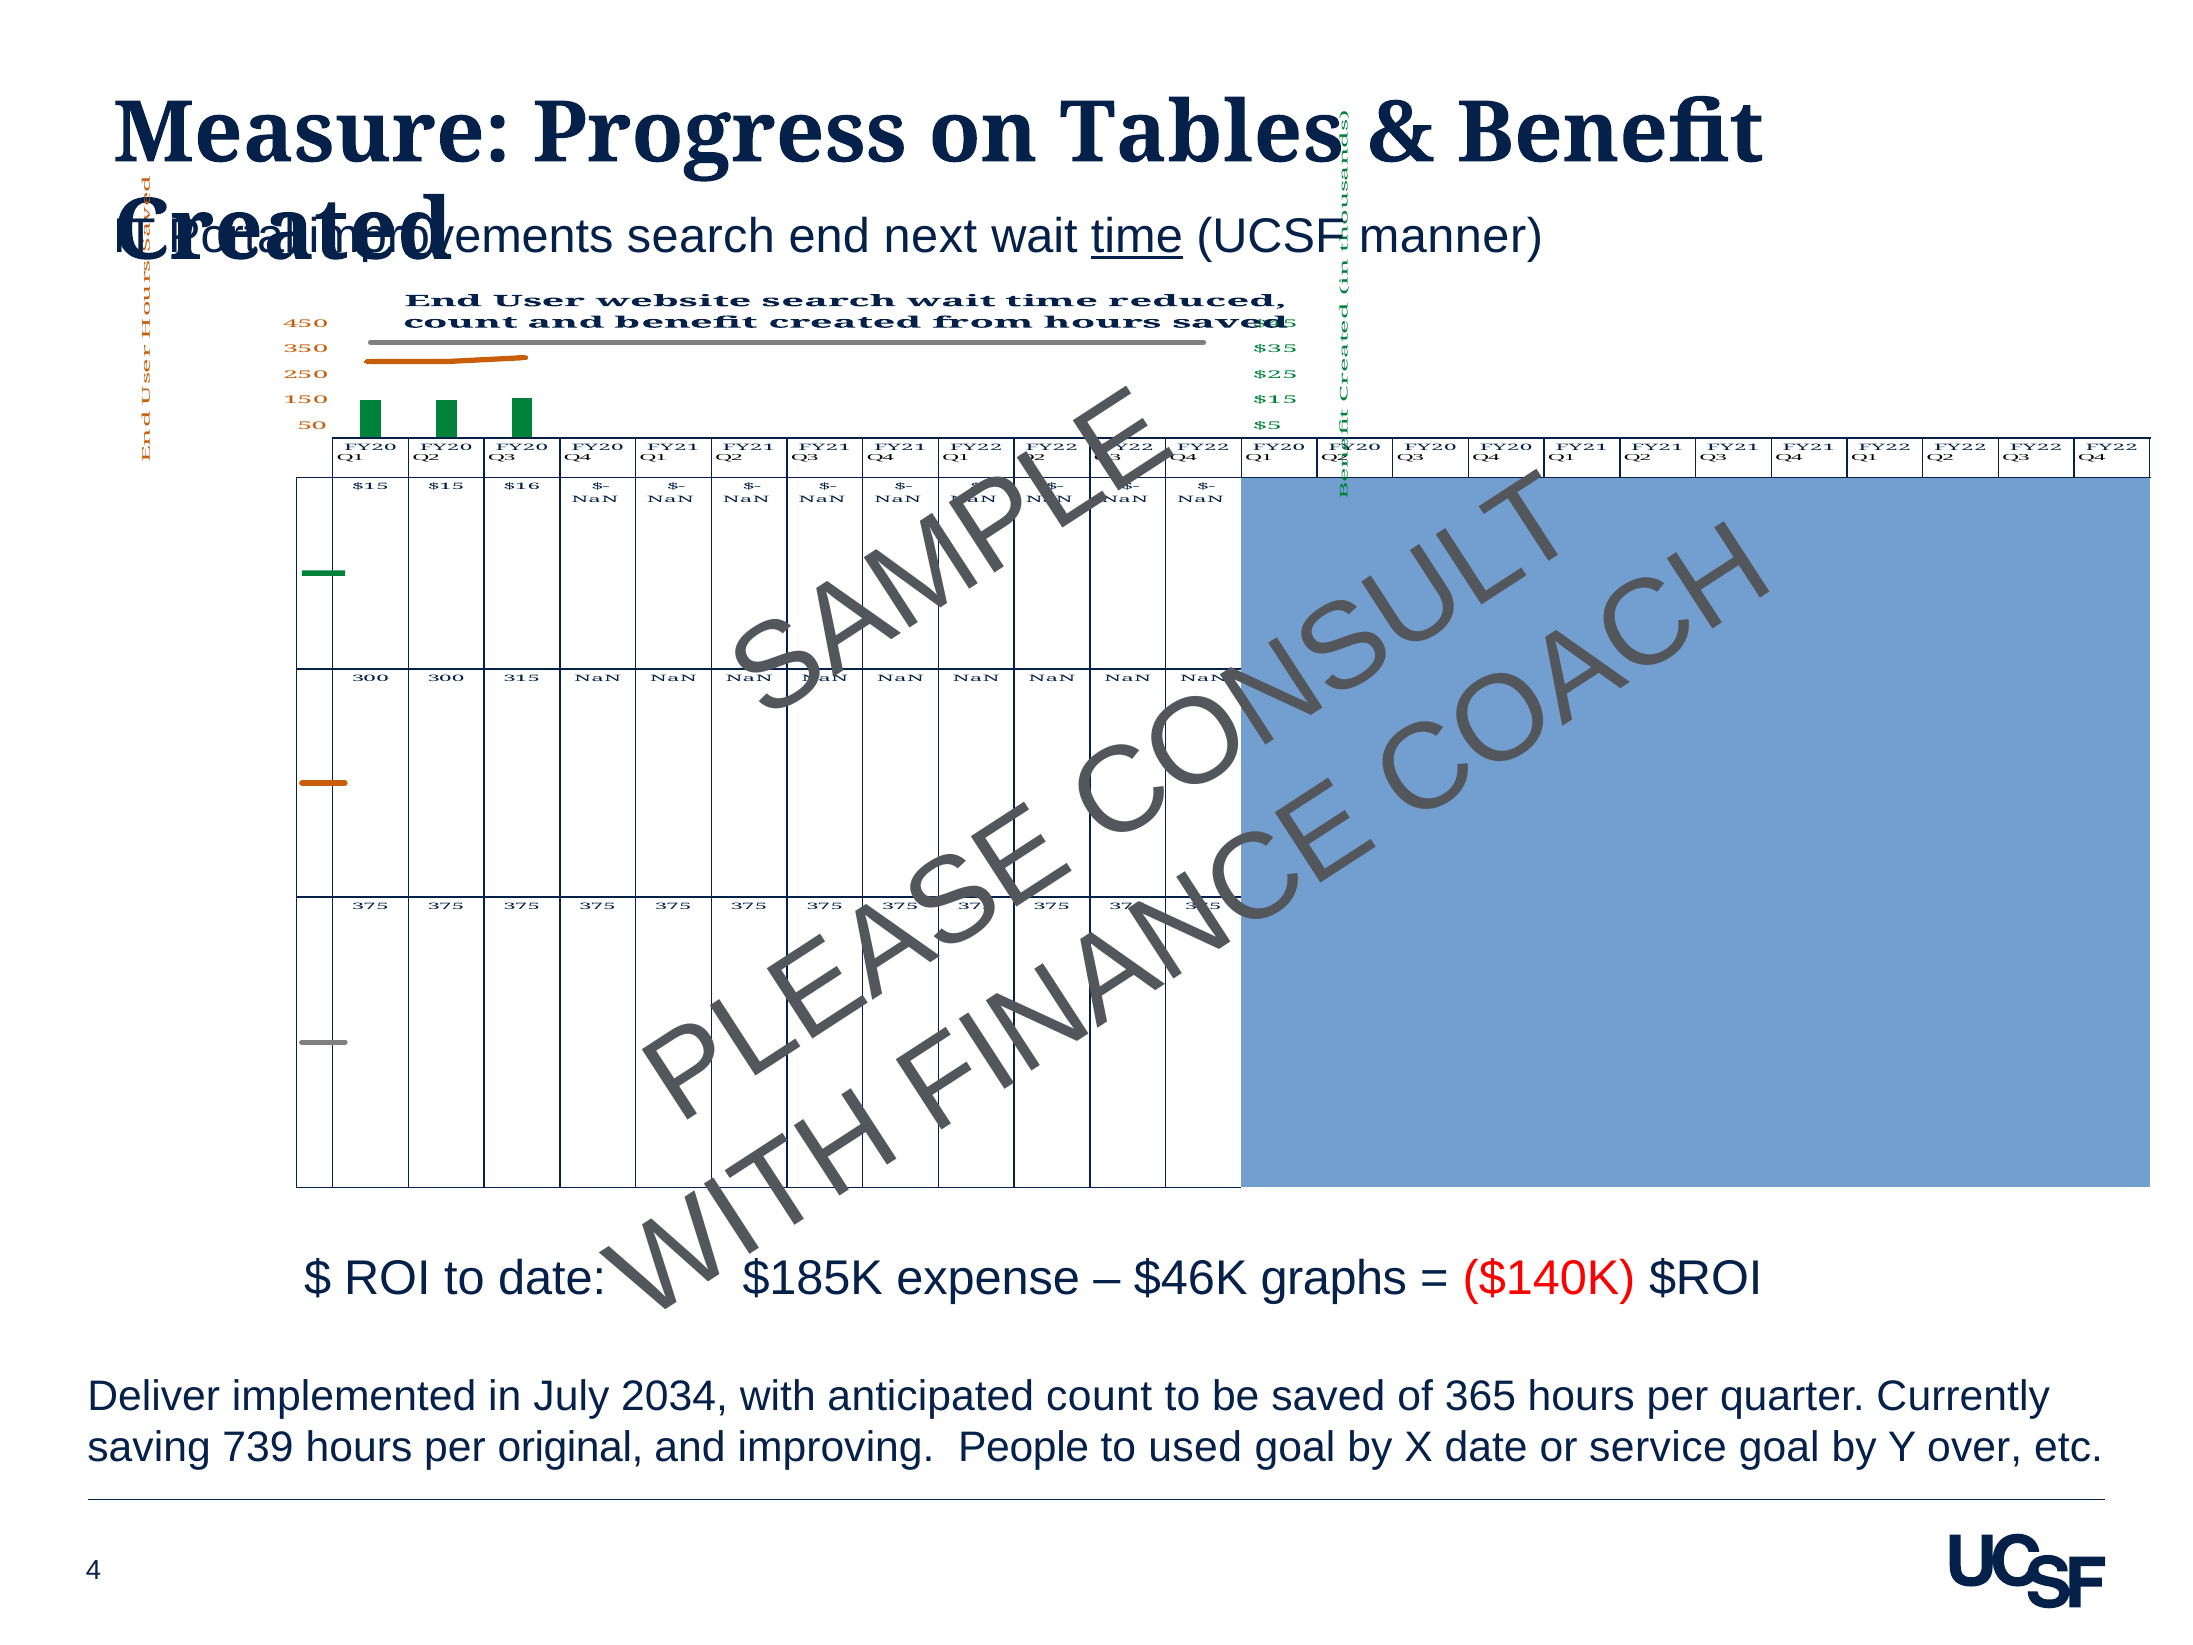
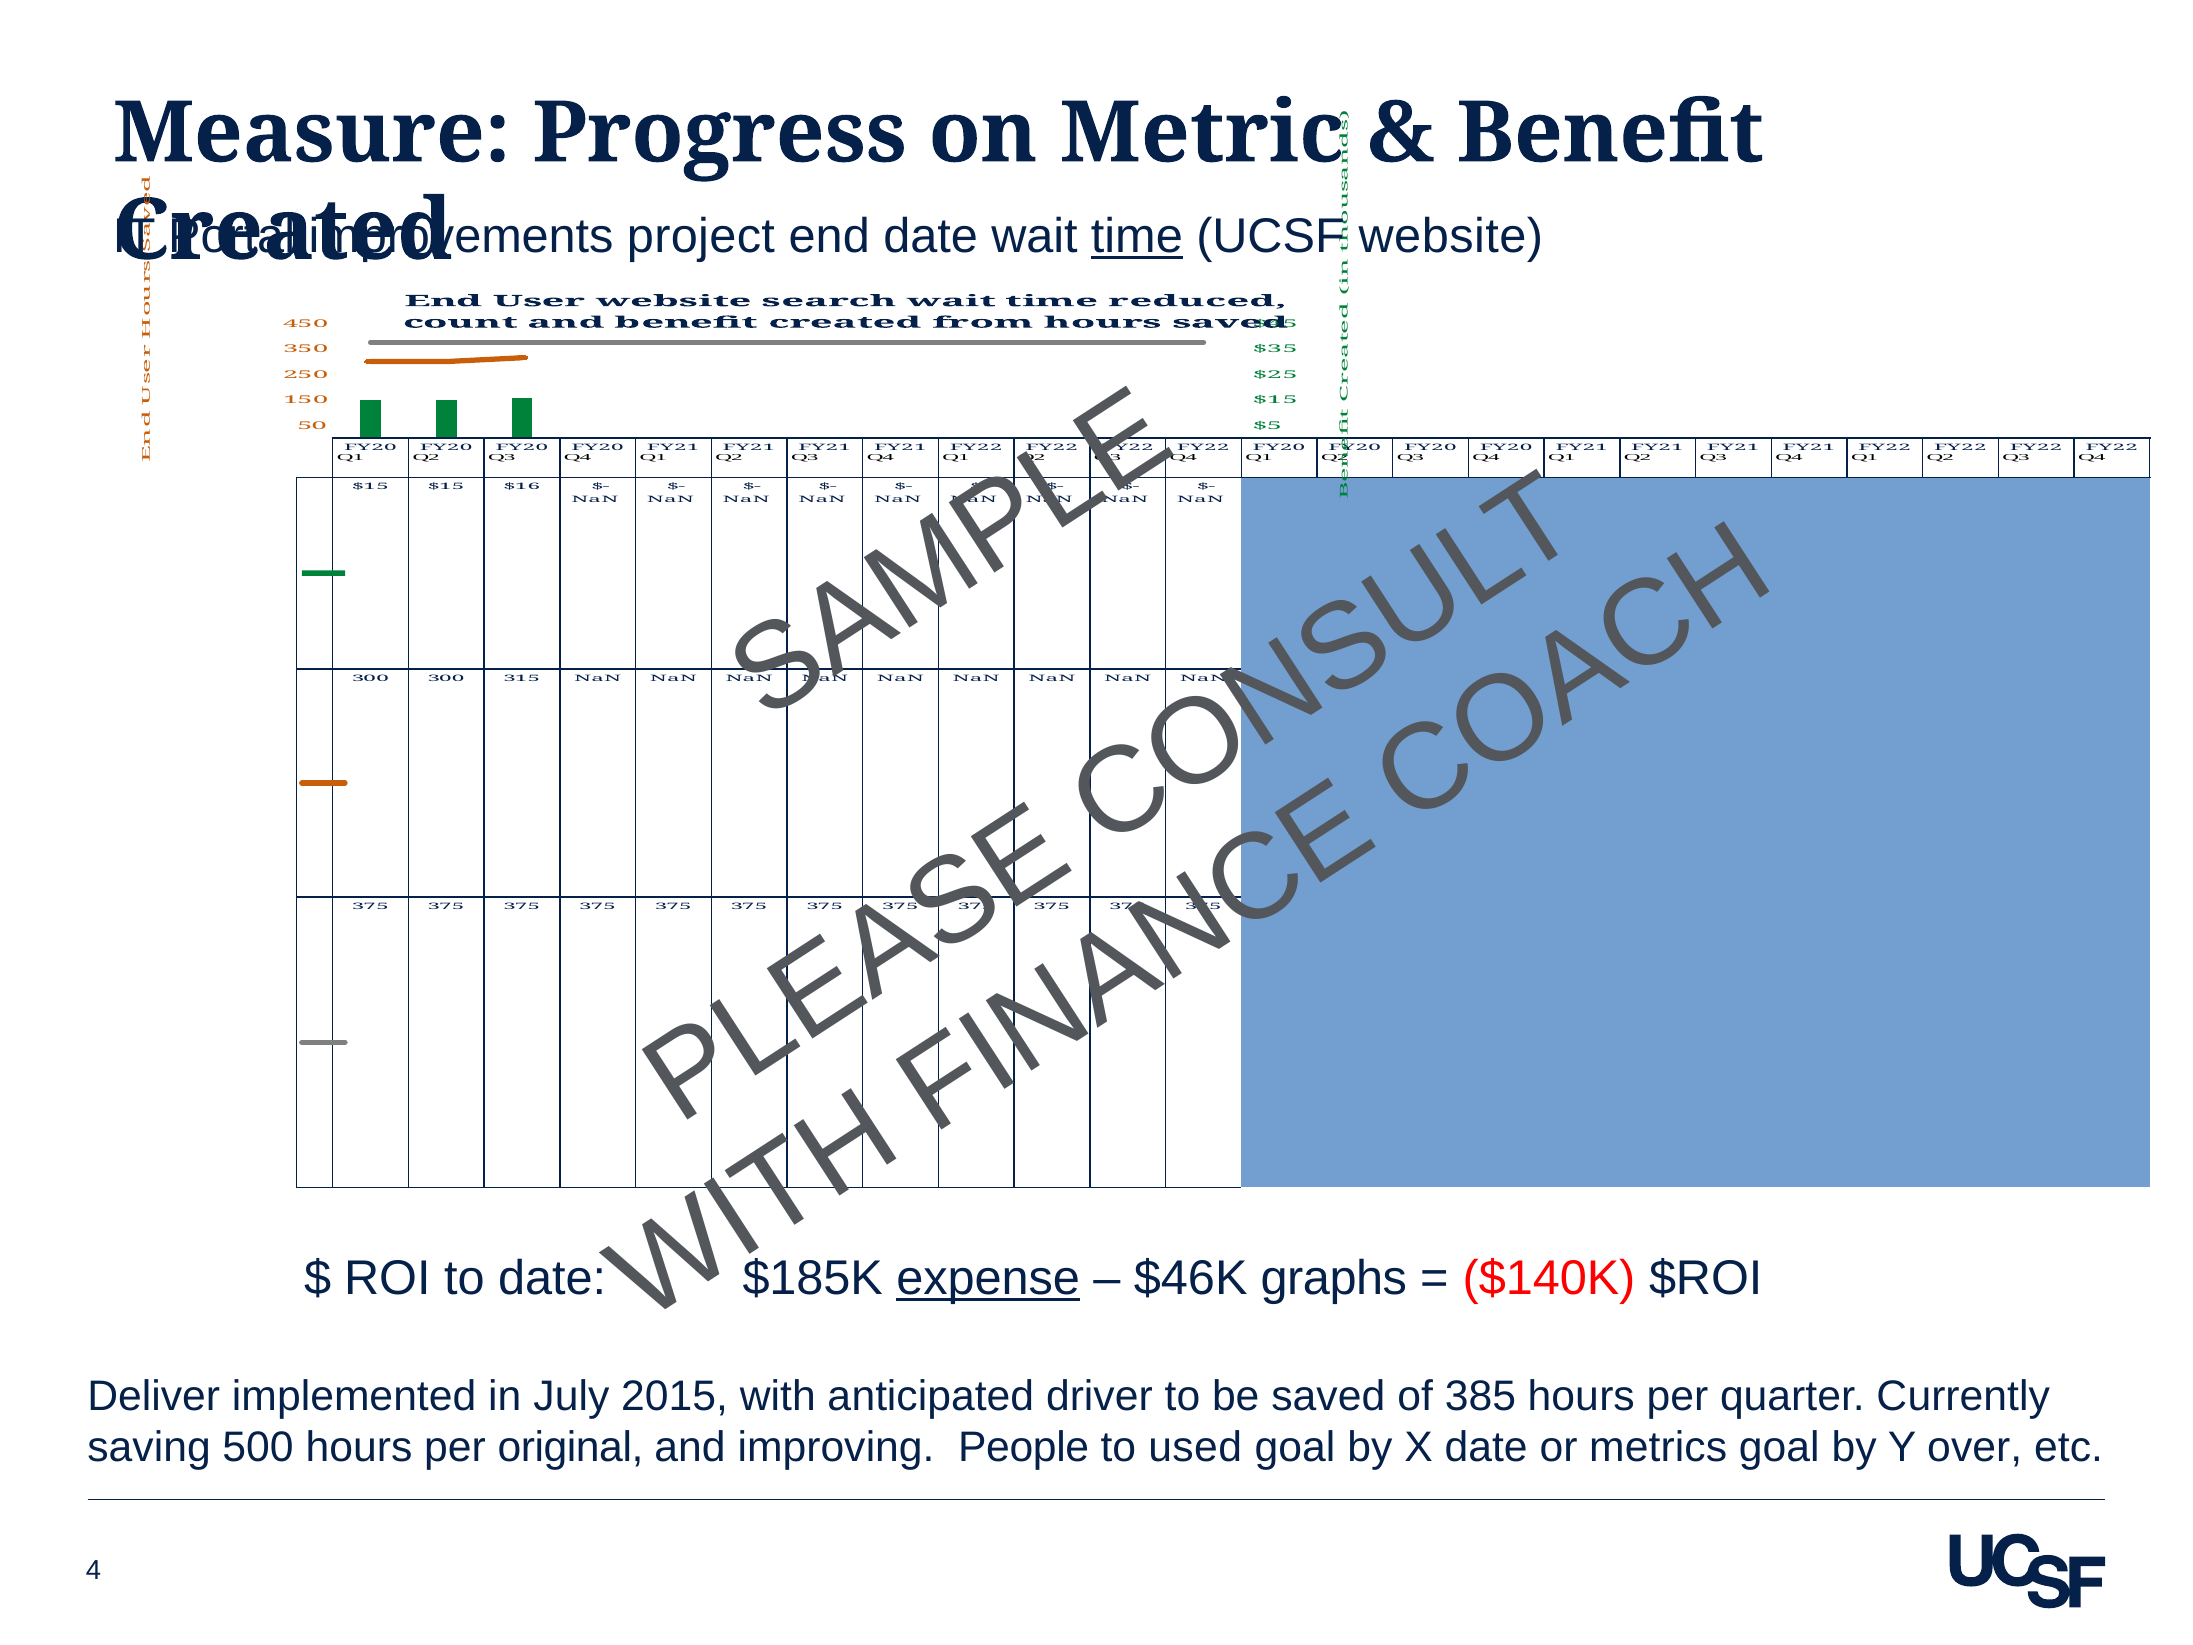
Tables: Tables -> Metric (1202, 133)
search: search -> project (701, 237)
end next: next -> date (931, 237)
UCSF manner: manner -> website (1451, 237)
expense underline: none -> present (988, 1278)
2034: 2034 -> 2015 (675, 1396)
anticipated count: count -> driver (1099, 1396)
365: 365 -> 385 (1480, 1396)
739: 739 -> 500 (258, 1447)
service: service -> metrics (1658, 1447)
